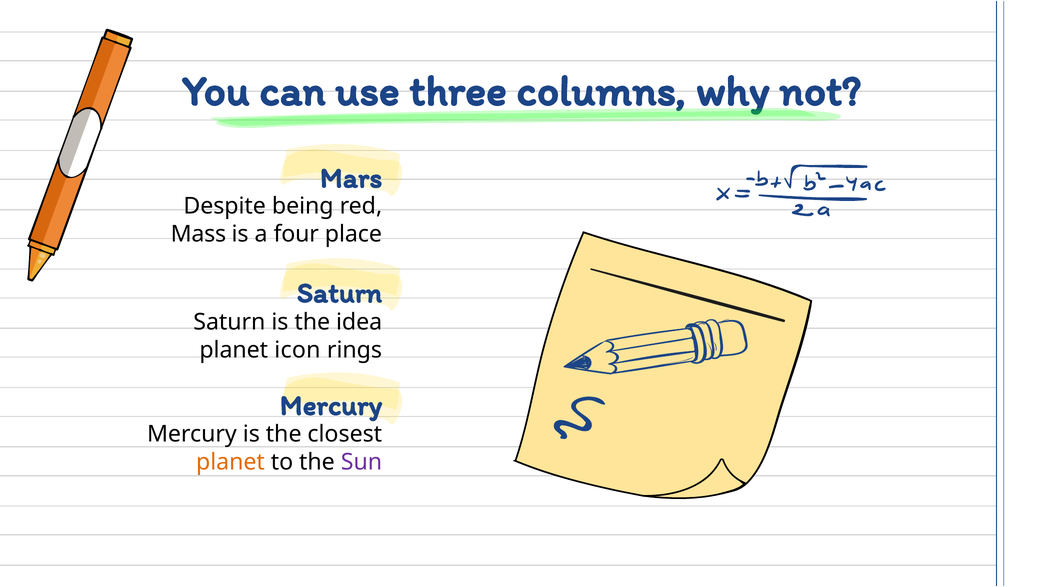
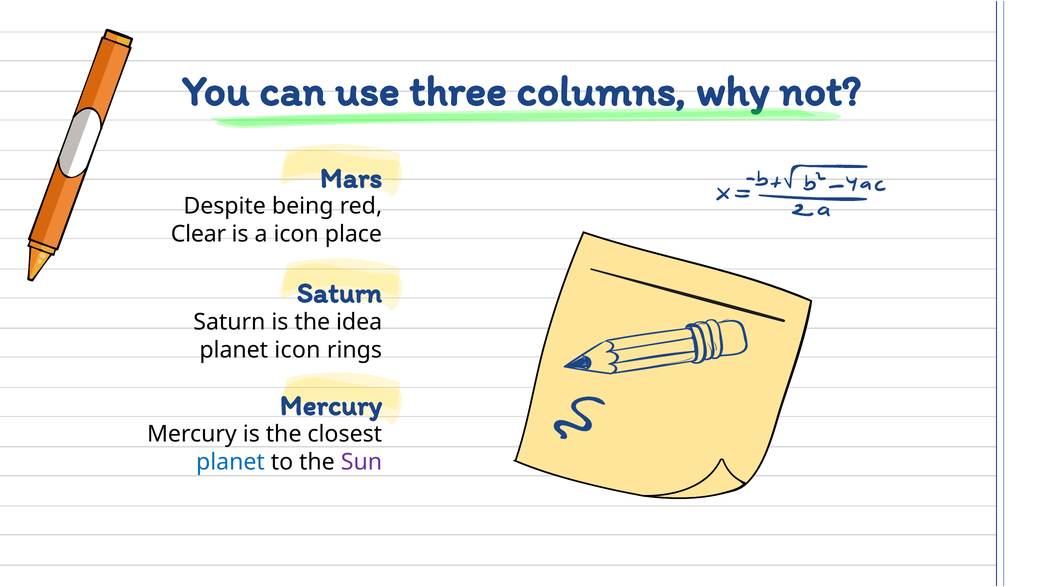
Mass: Mass -> Clear (198, 234)
a four: four -> icon (296, 234)
planet colour: orange -> blue (230, 462)
